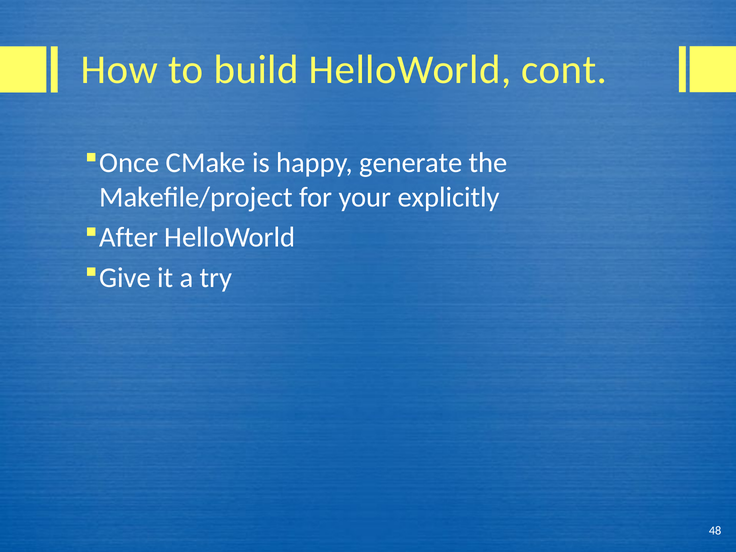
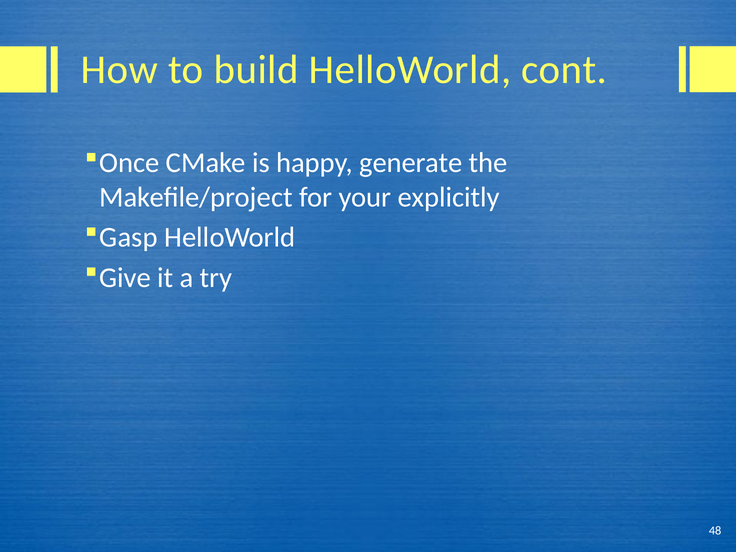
After: After -> Gasp (129, 237)
